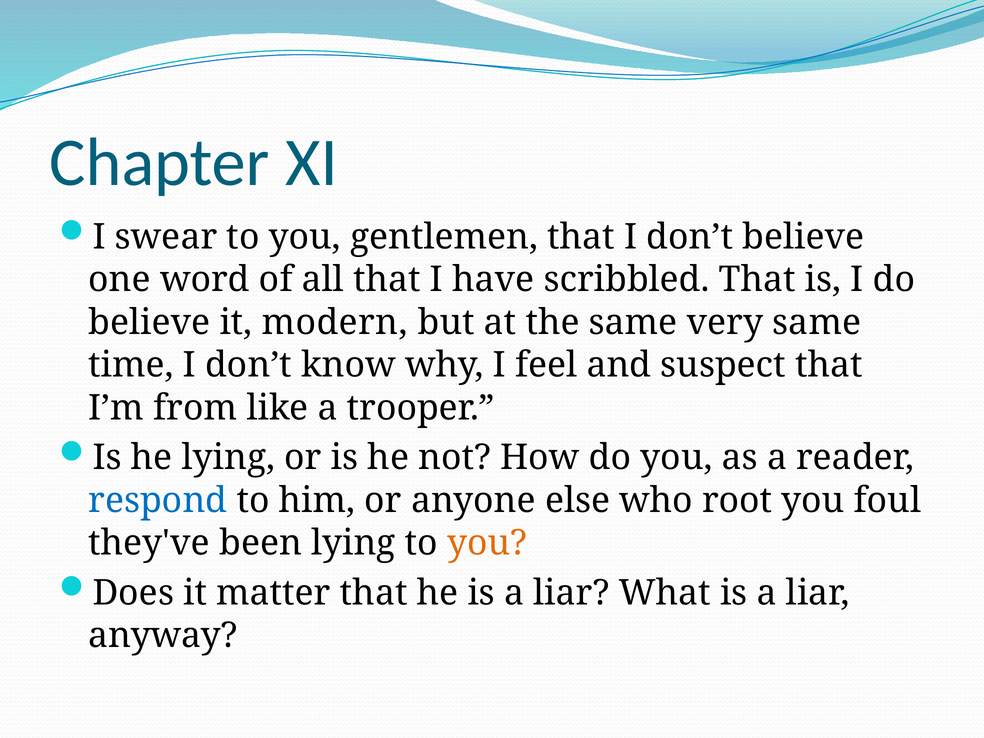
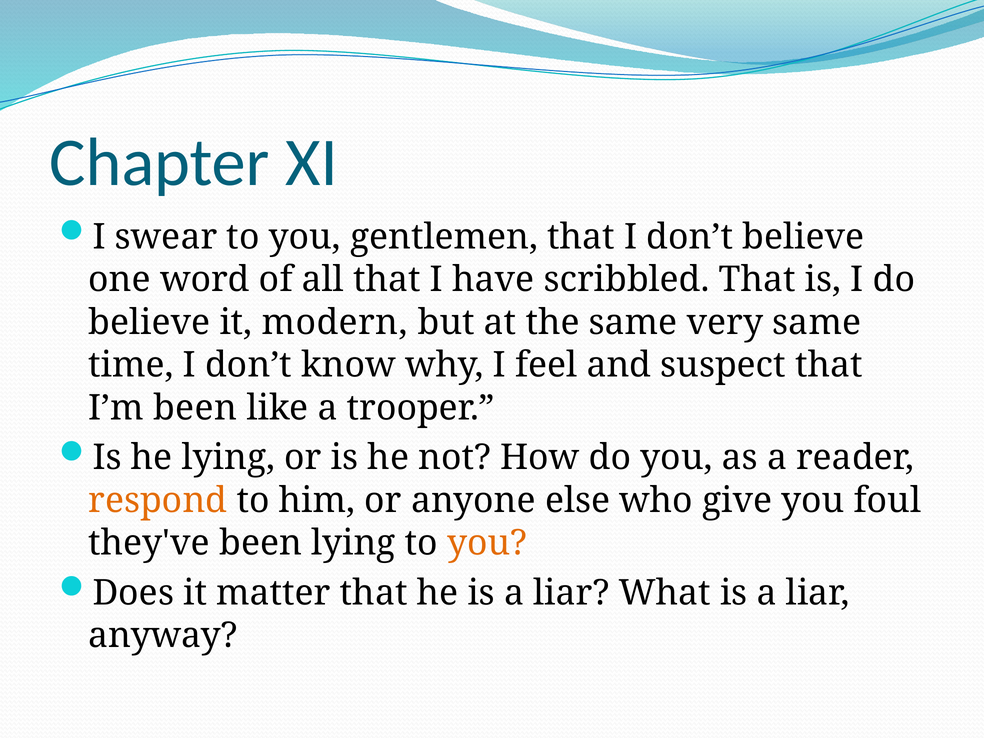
I’m from: from -> been (195, 408)
respond colour: blue -> orange (158, 500)
root: root -> give (737, 500)
